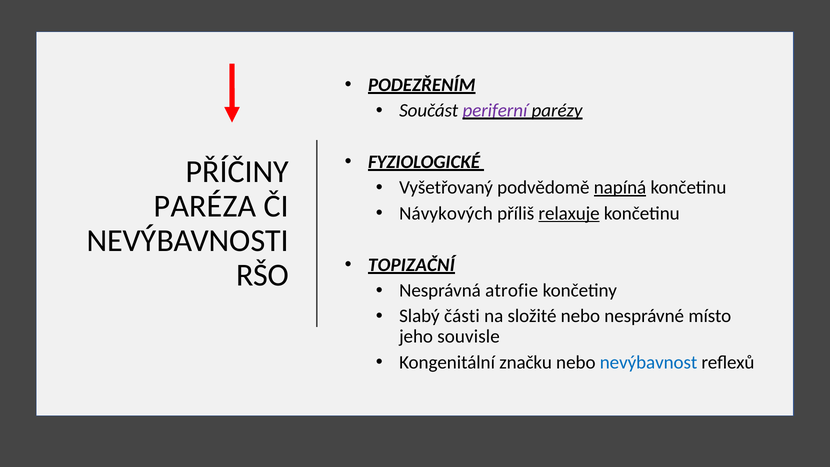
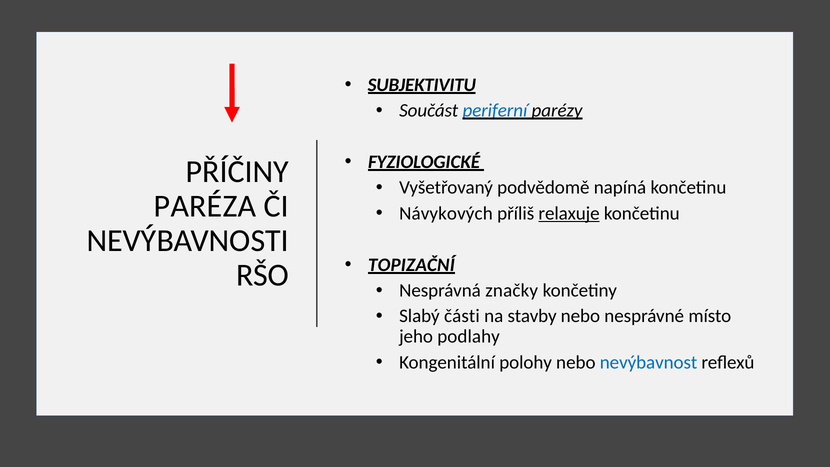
PODEZŘENÍM: PODEZŘENÍM -> SUBJEKTIVITU (422, 85)
periferní colour: purple -> blue (495, 110)
napíná underline: present -> none (620, 188)
atrofie: atrofie -> značky (512, 290)
složité: složité -> stavby (532, 316)
souvisle: souvisle -> podlahy (469, 337)
značku: značku -> polohy (526, 362)
